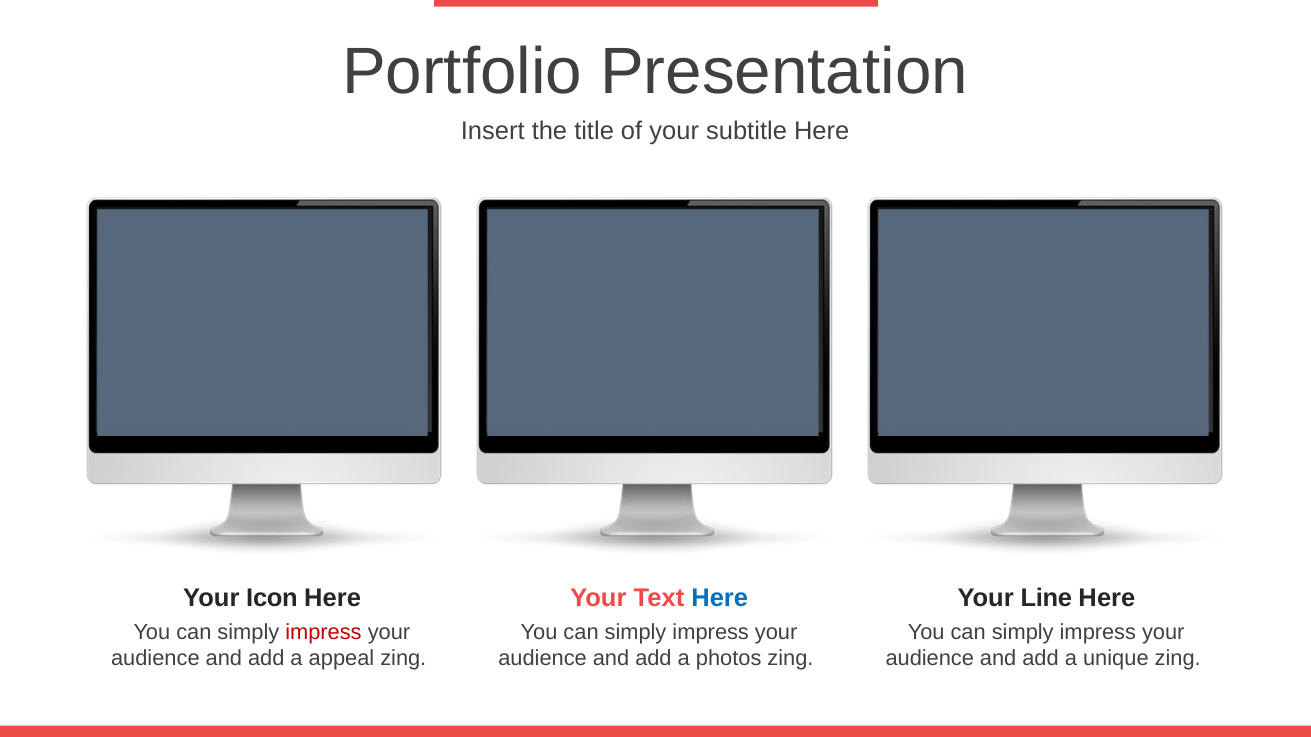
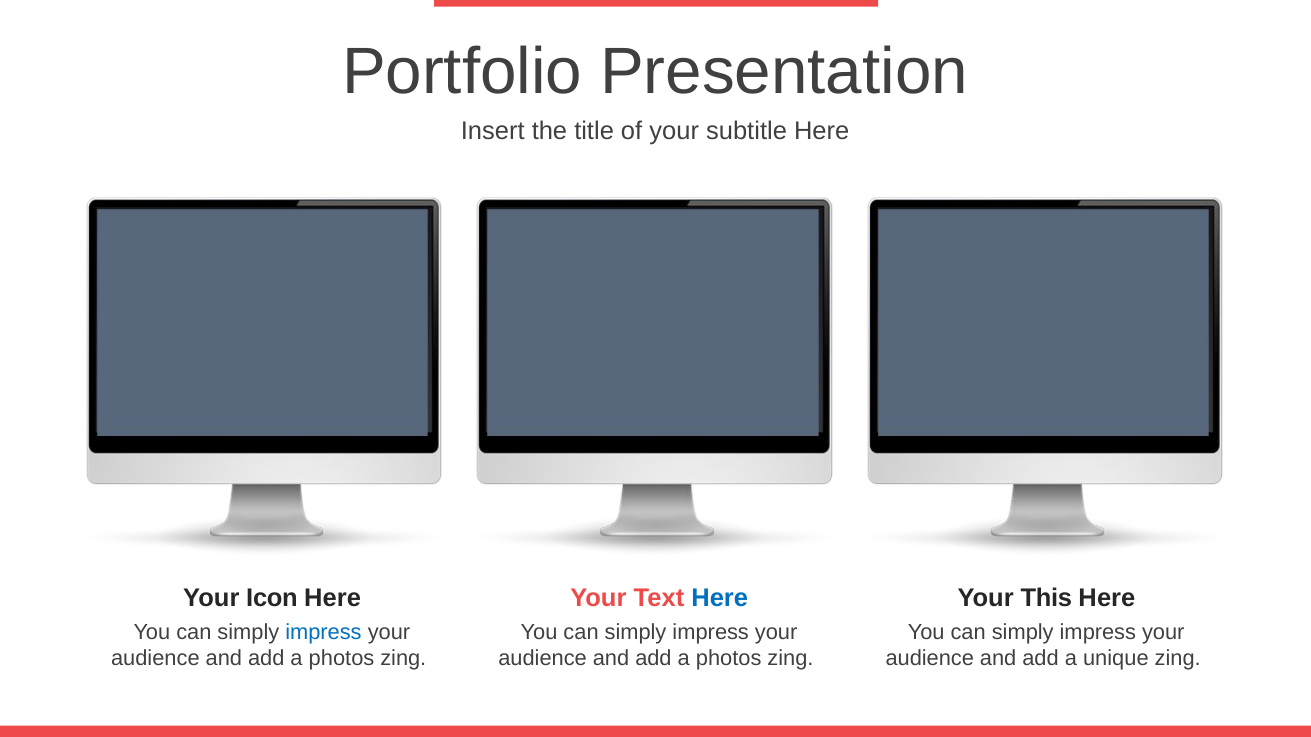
Line: Line -> This (1046, 599)
impress colour: red -> blue (323, 633)
appeal: appeal -> photos (342, 659)
